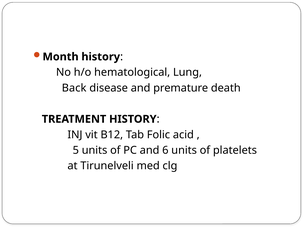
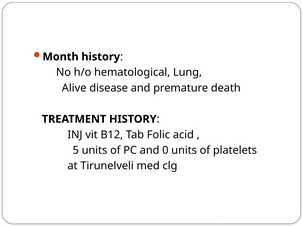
Back: Back -> Alive (74, 88)
6: 6 -> 0 (165, 150)
